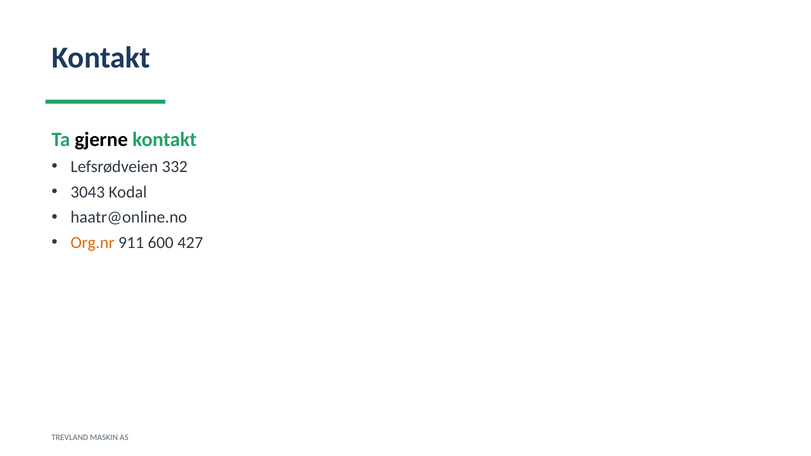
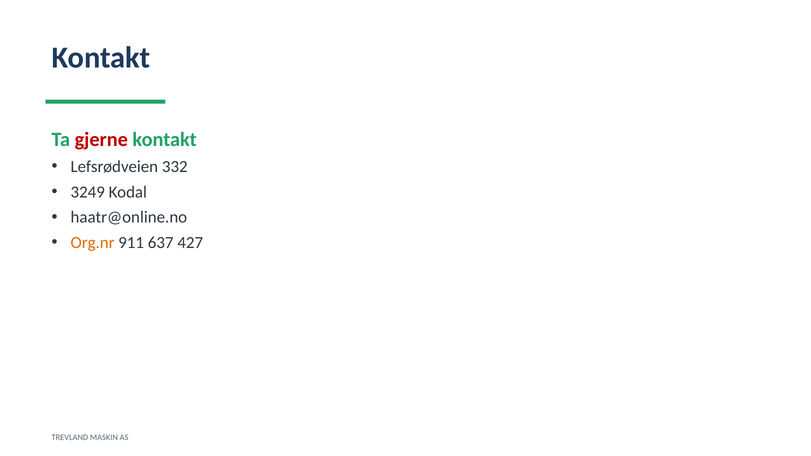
gjerne colour: black -> red (101, 140)
3043: 3043 -> 3249 (88, 192)
600: 600 -> 637 (161, 243)
